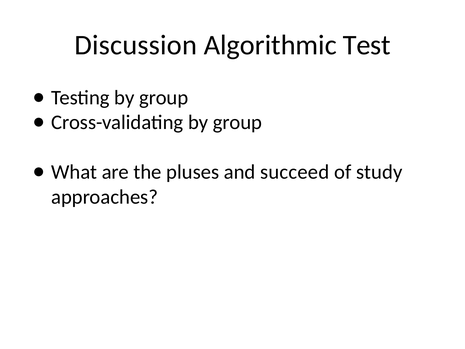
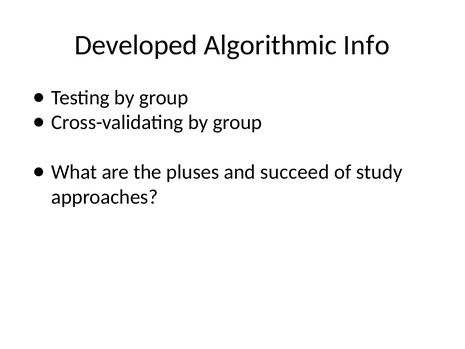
Discussion: Discussion -> Developed (136, 45)
Test: Test -> Info (366, 45)
